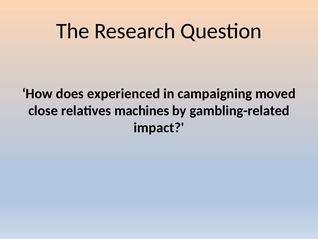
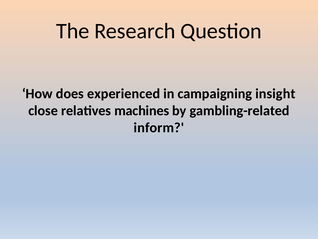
moved: moved -> insight (275, 94)
impact: impact -> inform (159, 127)
